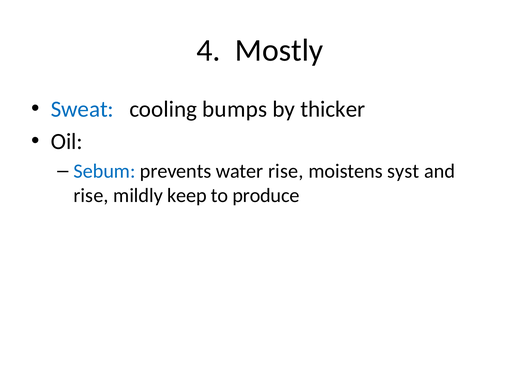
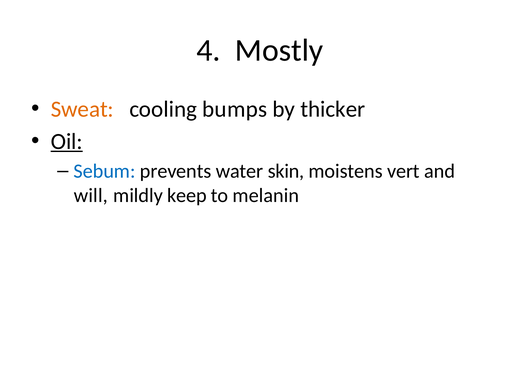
Sweat colour: blue -> orange (82, 109)
Oil underline: none -> present (67, 141)
water rise: rise -> skin (286, 171)
syst: syst -> vert (403, 171)
rise: rise -> will (91, 196)
produce: produce -> melanin (266, 196)
